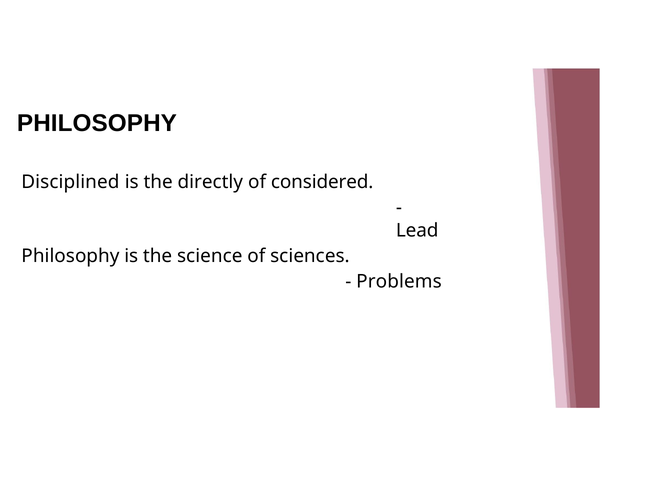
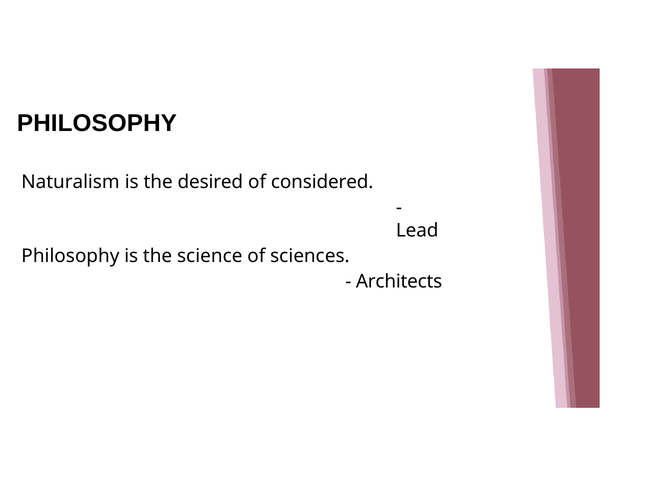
Disciplined: Disciplined -> Naturalism (70, 183)
directly: directly -> desired (210, 183)
Problems: Problems -> Architects (399, 282)
